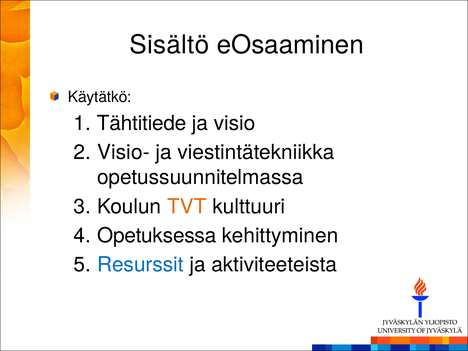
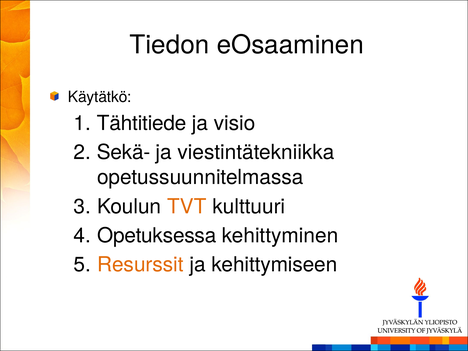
Sisältö: Sisältö -> Tiedon (169, 45)
Visio-: Visio- -> Sekä- (124, 152)
Resurssit colour: blue -> orange (140, 265)
aktiviteeteista: aktiviteeteista -> kehittymiseen (274, 265)
